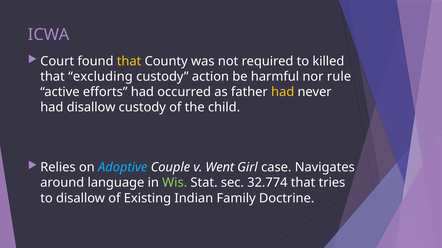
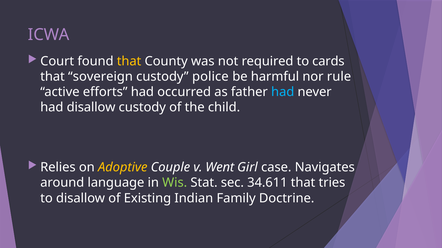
killed: killed -> cards (328, 61)
excluding: excluding -> sovereign (100, 77)
action: action -> police (210, 77)
had colour: yellow -> light blue (283, 92)
Adoptive colour: light blue -> yellow (123, 168)
32.774: 32.774 -> 34.611 (267, 183)
